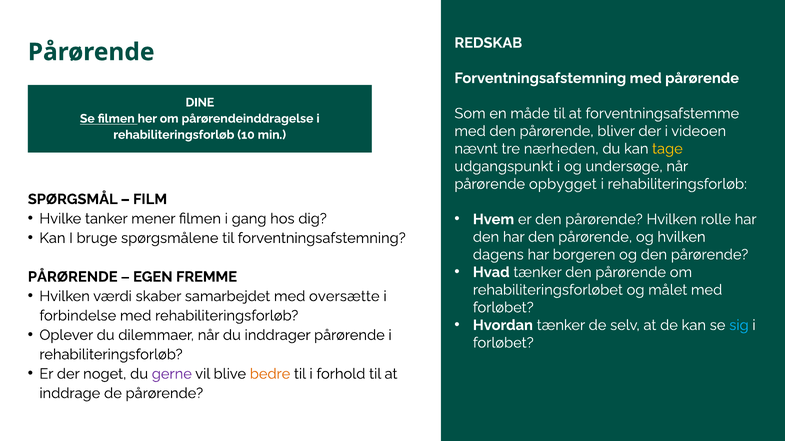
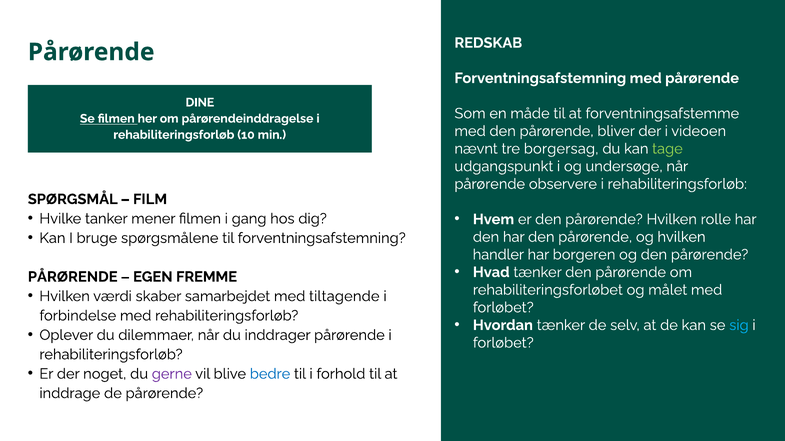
nærheden: nærheden -> borgersag (561, 149)
tage colour: yellow -> light green (667, 149)
opbygget: opbygget -> observere (563, 184)
dagens: dagens -> handler (498, 255)
oversætte: oversætte -> tiltagende (344, 297)
bedre colour: orange -> blue (270, 374)
